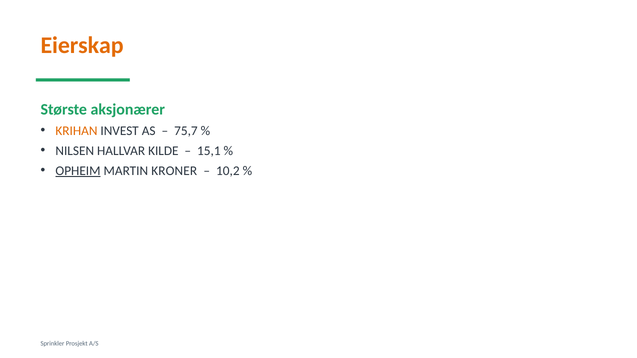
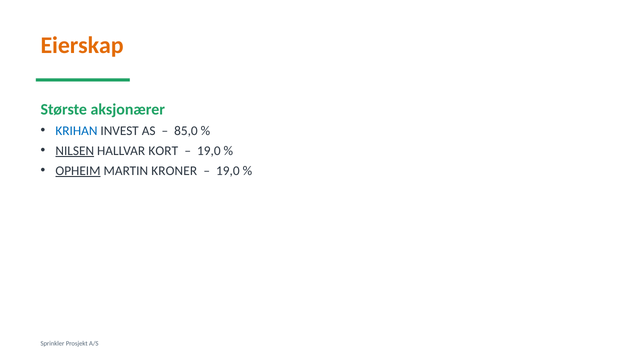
KRIHAN colour: orange -> blue (76, 131)
75,7: 75,7 -> 85,0 (186, 131)
NILSEN underline: none -> present (75, 151)
KILDE: KILDE -> KORT (163, 151)
15,1: 15,1 -> 19,0 (209, 151)
10,2: 10,2 -> 19,0 (228, 171)
